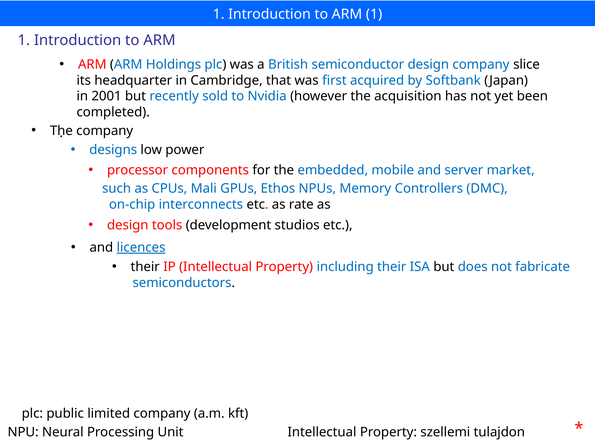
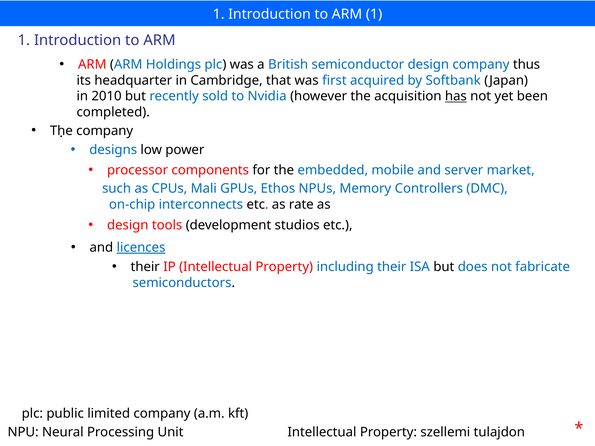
slice: slice -> thus (527, 65)
2001: 2001 -> 2010 (107, 96)
has underline: none -> present (456, 96)
